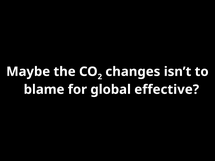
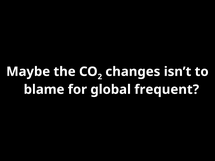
effective: effective -> frequent (167, 90)
